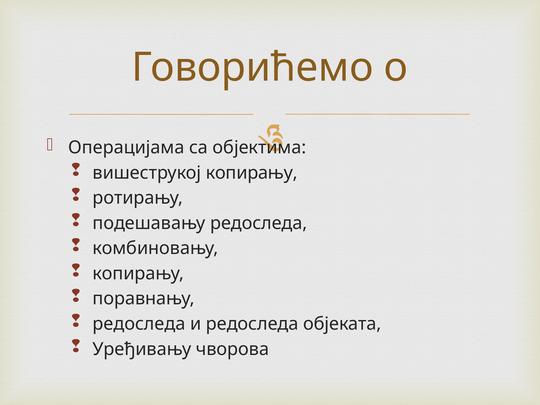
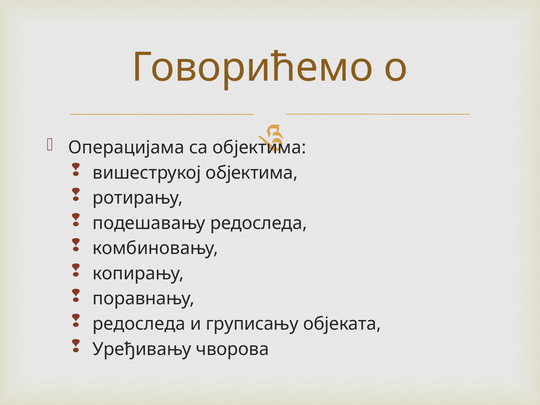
вишеструкој копирању: копирању -> објектима (252, 173)
и редоследа: редоследа -> груписању (252, 324)
